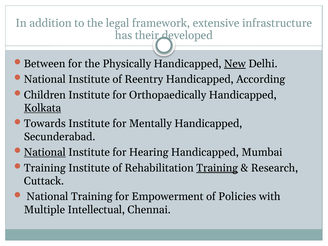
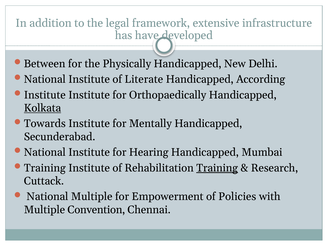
their: their -> have (147, 35)
New underline: present -> none (235, 64)
Reentry: Reentry -> Literate (144, 79)
Children: Children -> Institute (45, 95)
National underline: present -> none (45, 152)
National Training: Training -> Multiple (92, 197)
Intellectual: Intellectual -> Convention (96, 210)
